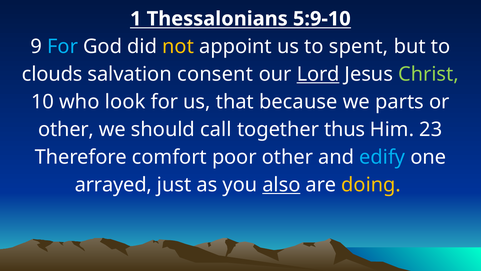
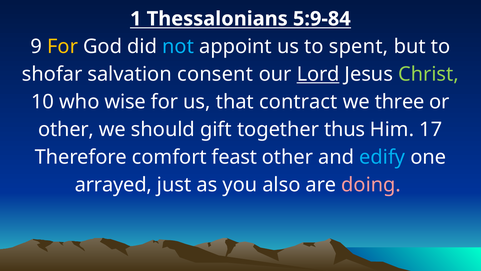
5:9-10: 5:9-10 -> 5:9-84 (322, 19)
For colour: light blue -> yellow (63, 46)
not colour: yellow -> light blue (178, 46)
clouds: clouds -> shofar (52, 74)
look: look -> wise (125, 102)
because: because -> contract (298, 102)
parts: parts -> three (400, 102)
call: call -> gift (216, 129)
23: 23 -> 17 (431, 129)
poor: poor -> feast (234, 157)
also underline: present -> none (281, 185)
doing colour: yellow -> pink (371, 185)
